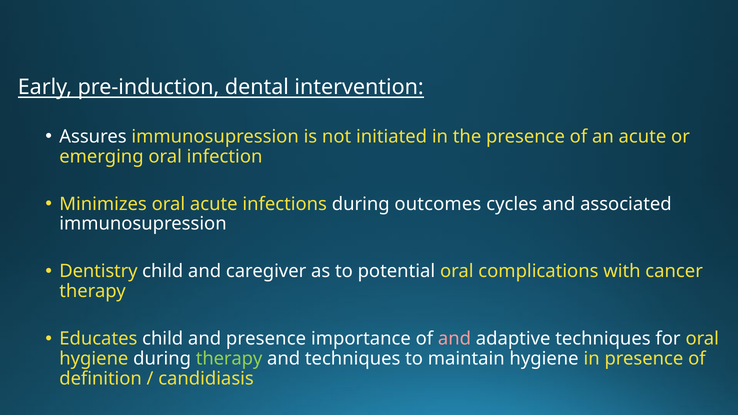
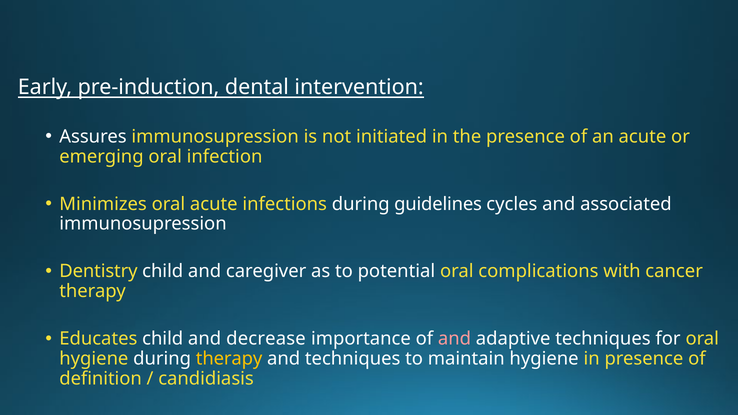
outcomes: outcomes -> guidelines (438, 204)
and presence: presence -> decrease (266, 339)
therapy colour: light green -> yellow (229, 359)
